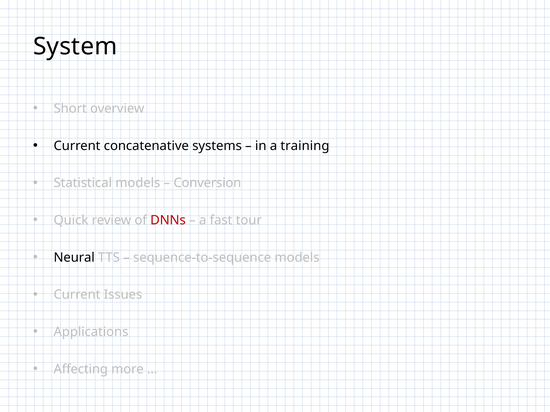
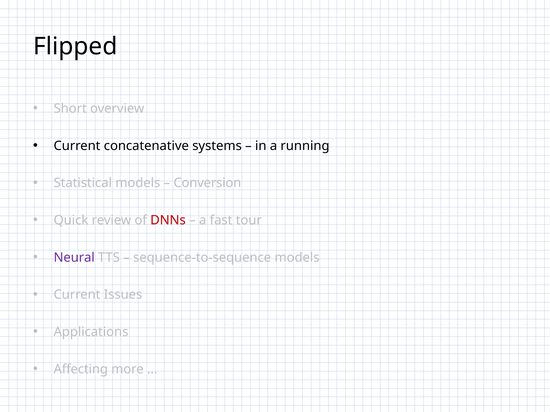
System: System -> Flipped (75, 47)
training: training -> running (305, 146)
Neural colour: black -> purple (74, 258)
